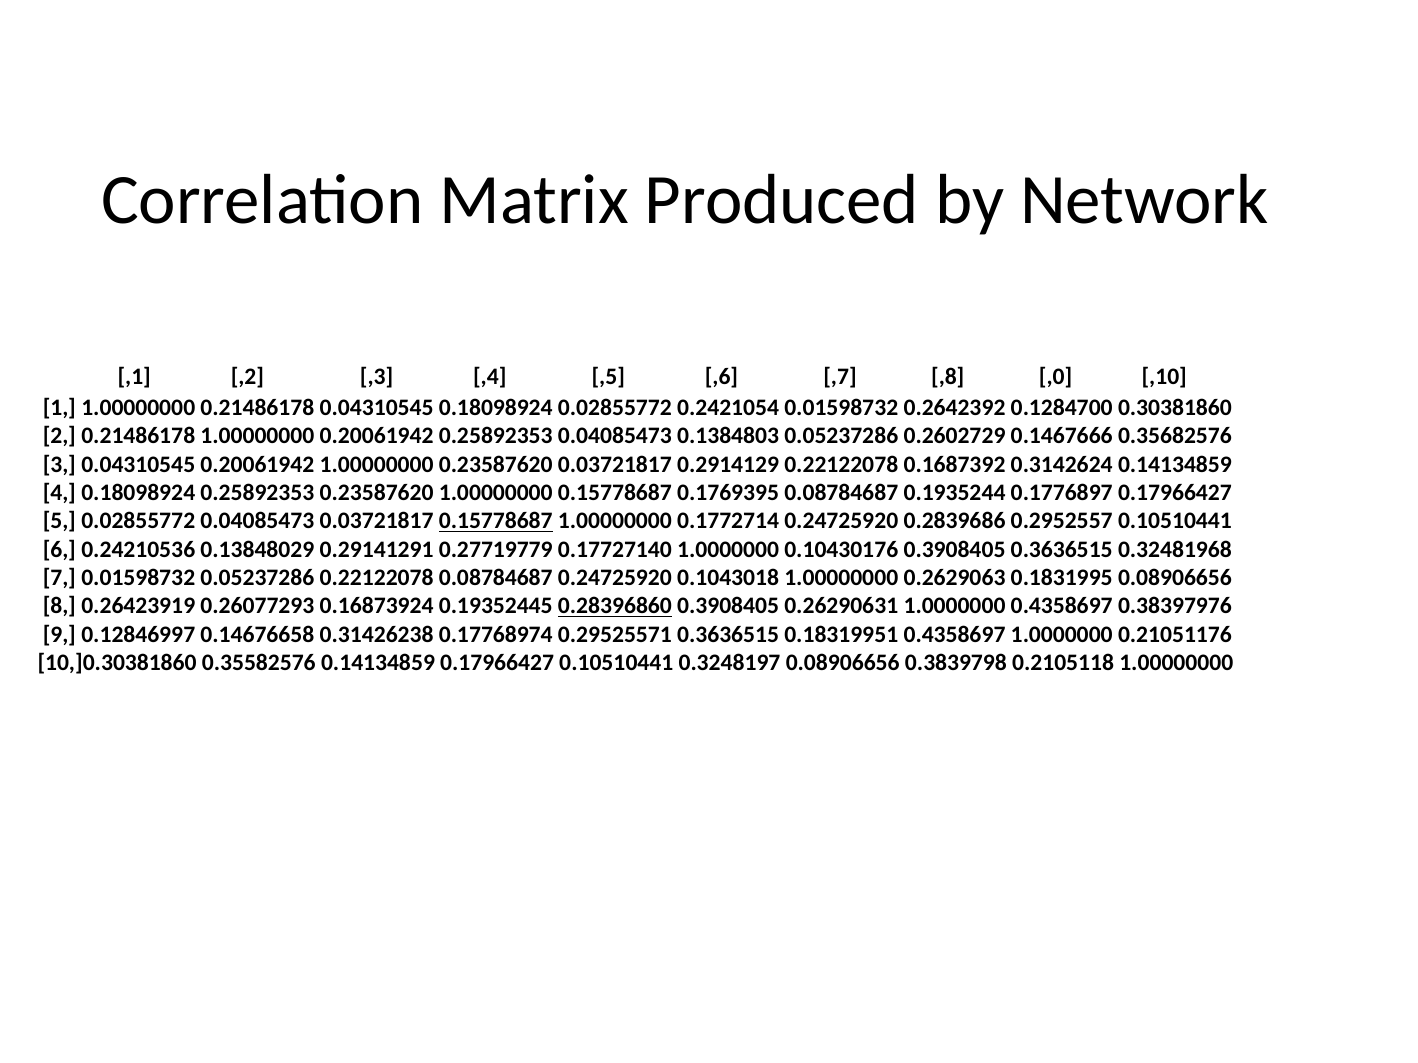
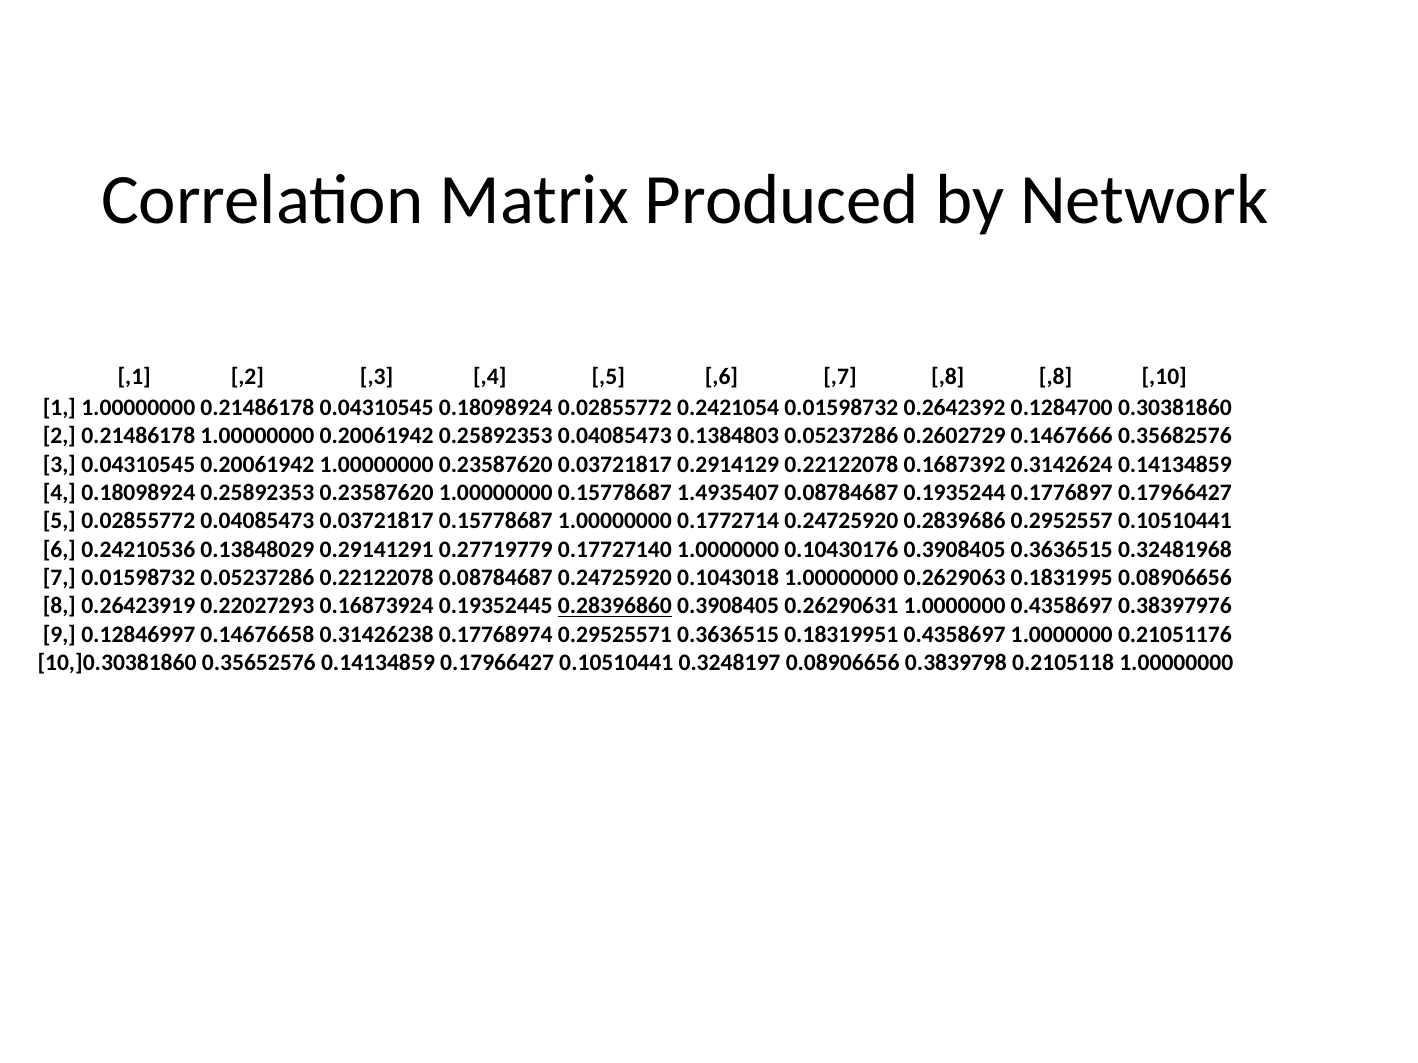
,8 ,0: ,0 -> ,8 (1056, 377)
0.1769395: 0.1769395 -> 1.4935407 (728, 493)
0.15778687 underline: present -> none (496, 521)
0.26077293: 0.26077293 -> 0.22027293 (257, 606)
0.35582576: 0.35582576 -> 0.35652576 (259, 663)
